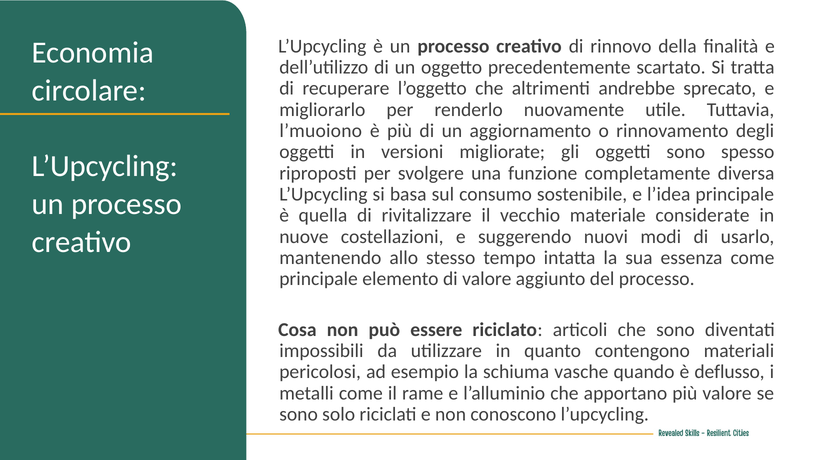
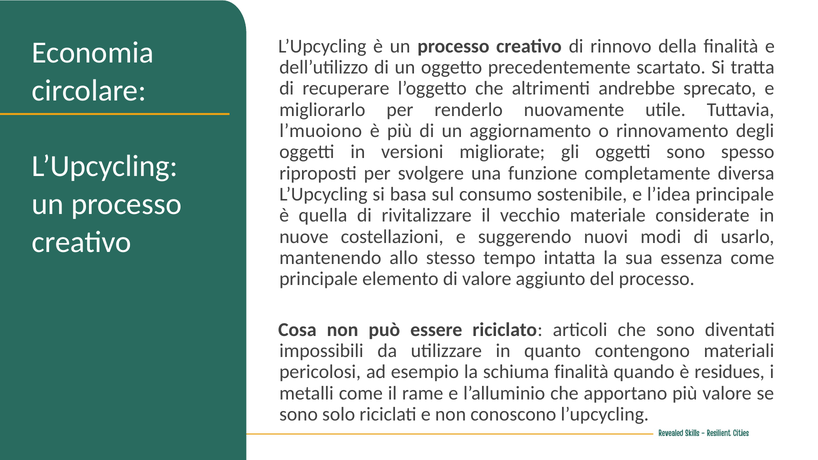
schiuma vasche: vasche -> finalità (581, 372)
deflusso: deflusso -> residues (730, 372)
